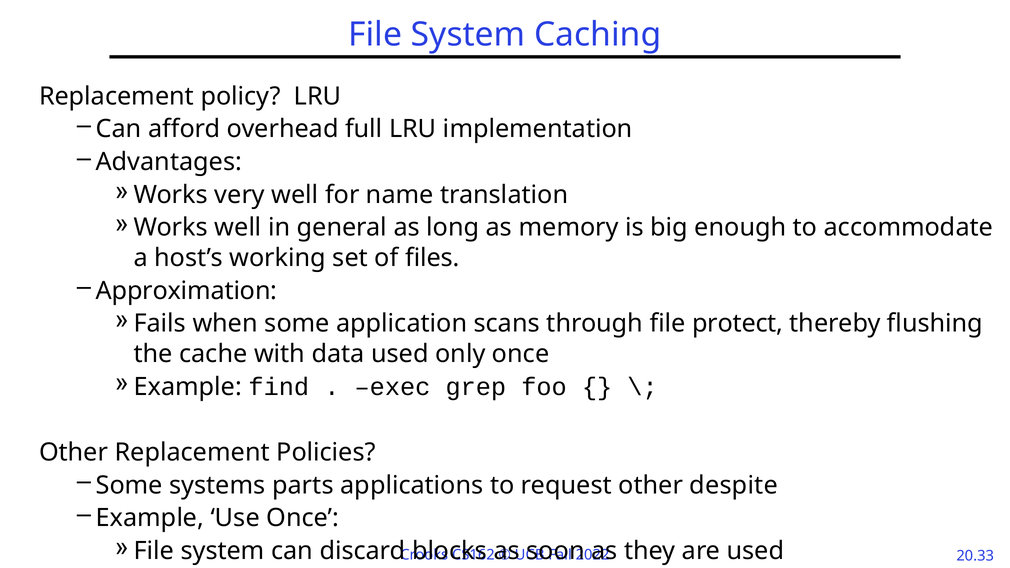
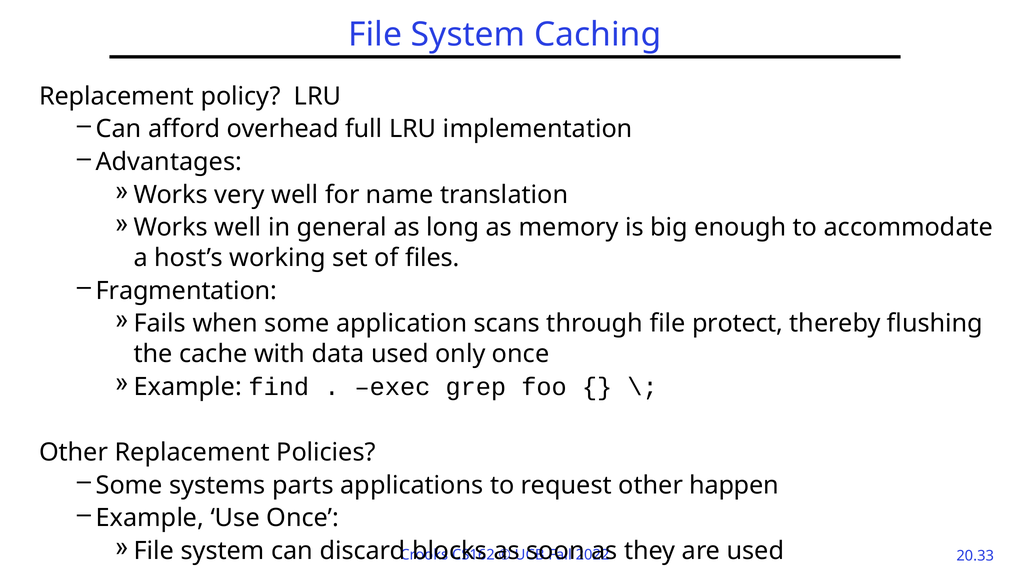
Approximation: Approximation -> Fragmentation (187, 291)
despite: despite -> happen (734, 485)
